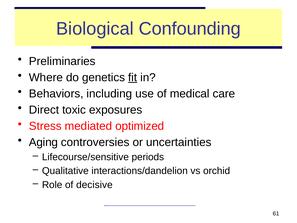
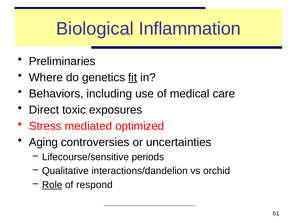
Confounding: Confounding -> Inflammation (190, 29)
Role underline: none -> present (52, 185)
decisive: decisive -> respond (94, 185)
